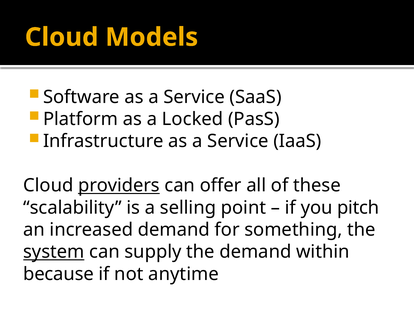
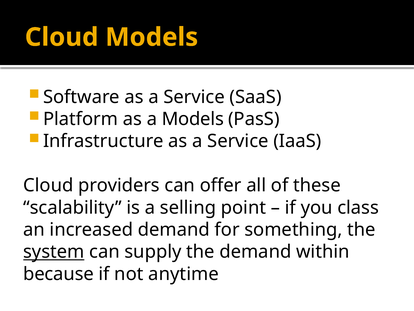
a Locked: Locked -> Models (193, 119)
providers underline: present -> none (119, 185)
pitch: pitch -> class (358, 207)
